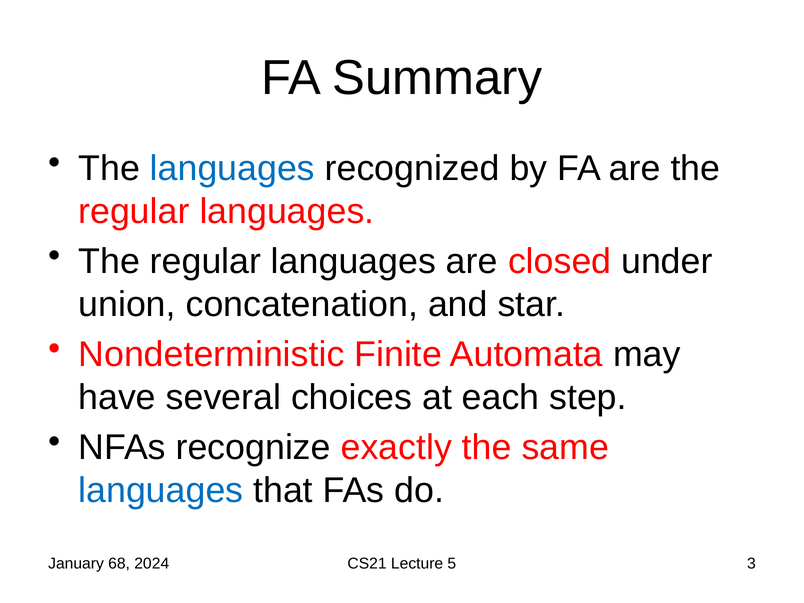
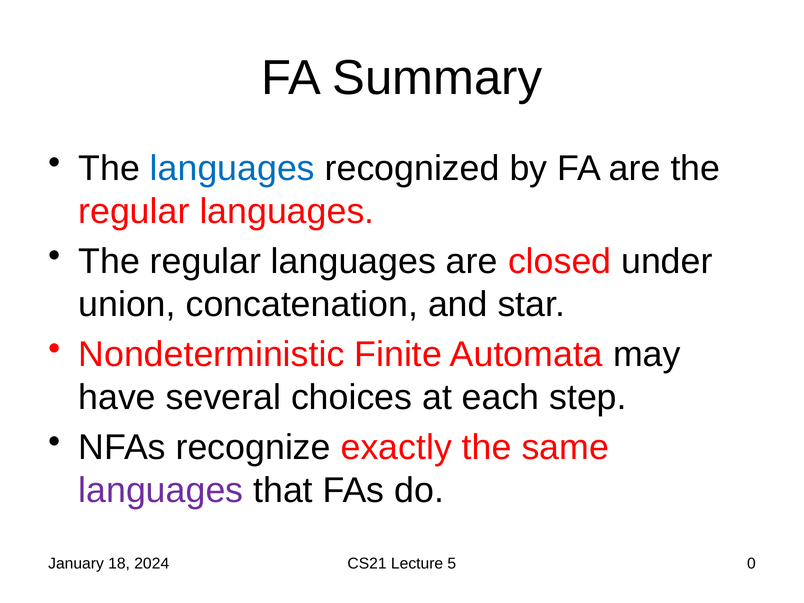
languages colour: blue -> purple (161, 490)
68: 68 -> 18 (119, 564)
3: 3 -> 0 (751, 564)
